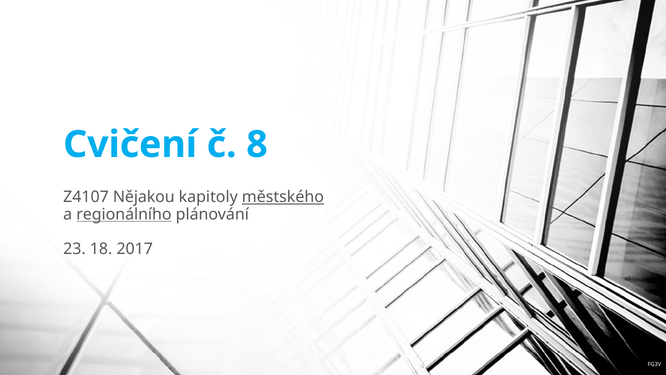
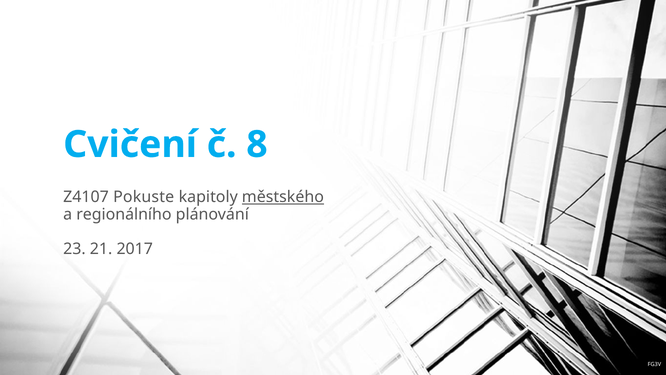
Nějakou: Nějakou -> Pokuste (144, 197)
regionálního underline: present -> none (124, 214)
18: 18 -> 21 (101, 249)
